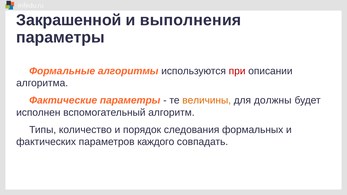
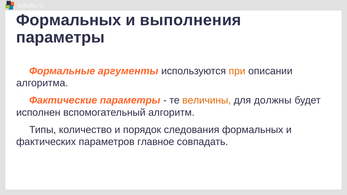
Закрашенной: Закрашенной -> Формальных (69, 20)
алгоритмы: алгоритмы -> аргументы (128, 71)
при colour: red -> orange (237, 71)
каждого: каждого -> главное (156, 142)
